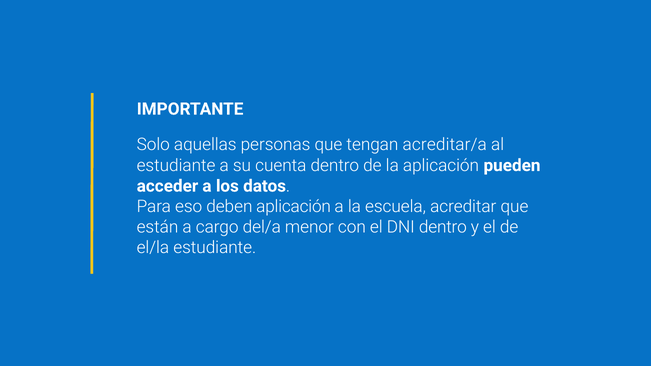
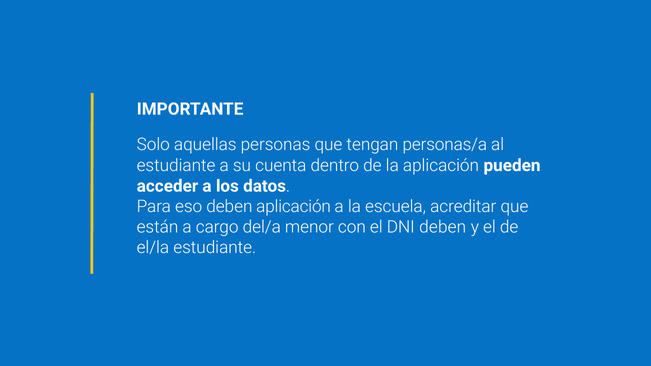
acreditar/a: acreditar/a -> personas/a (445, 145)
DNI dentro: dentro -> deben (443, 227)
